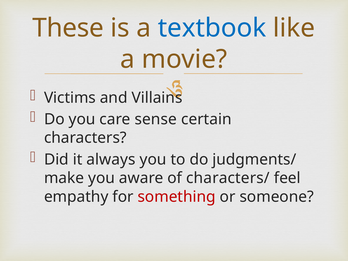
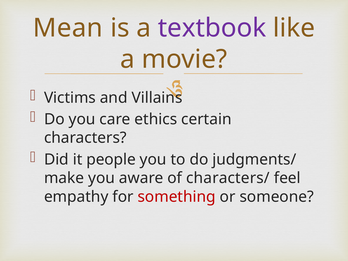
These: These -> Mean (68, 28)
textbook colour: blue -> purple (212, 28)
sense: sense -> ethics (156, 119)
always: always -> people (111, 160)
